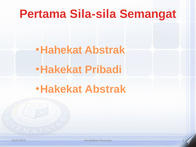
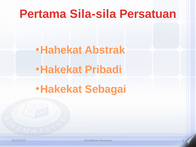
Semangat: Semangat -> Persatuan (148, 14)
Hakekat Abstrak: Abstrak -> Sebagai (106, 89)
